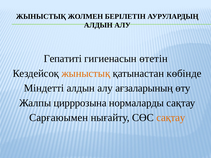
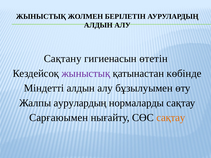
Гепатиті: Гепатиті -> Сақтану (63, 59)
жыныстық colour: orange -> purple (86, 74)
ағзаларының: ағзаларының -> бұзылуымен (144, 88)
Жалпы цирррозына: цирррозына -> аурулардың (80, 103)
